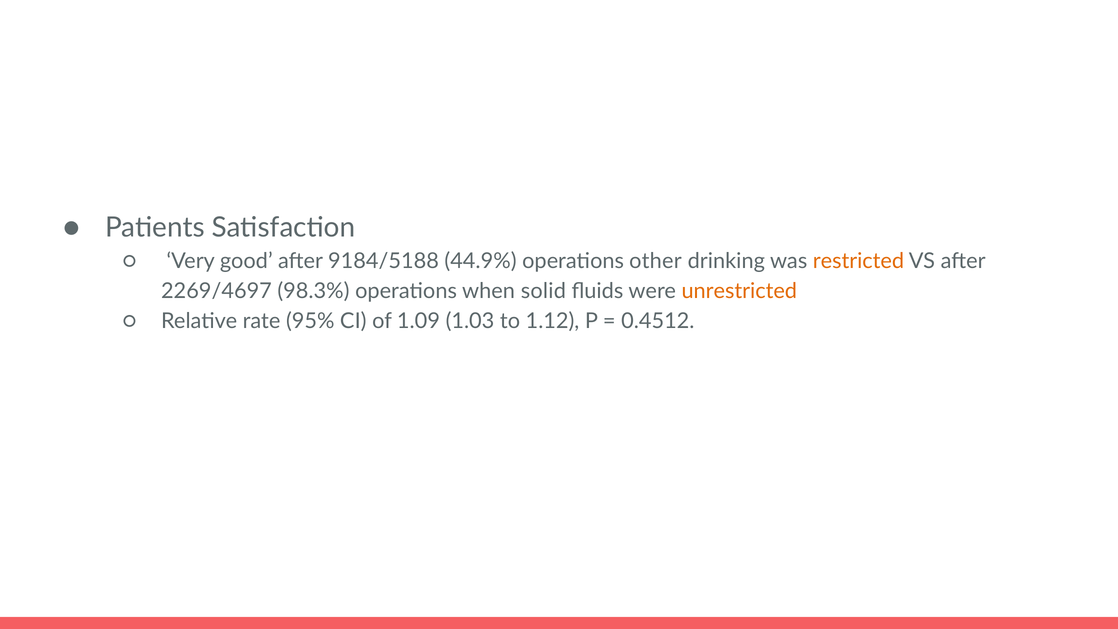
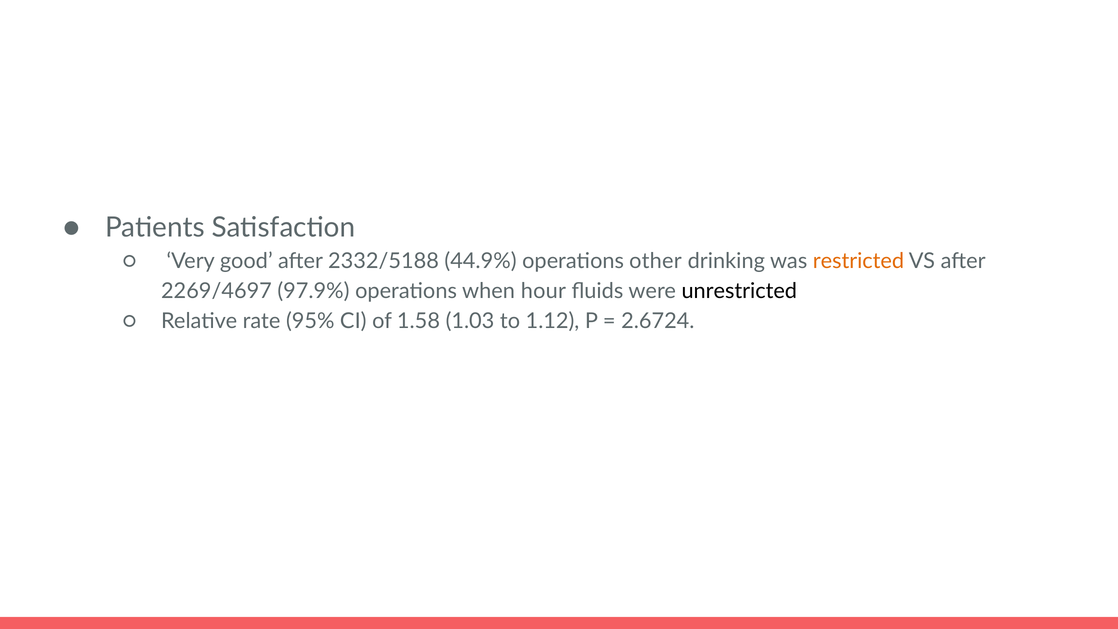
9184/5188: 9184/5188 -> 2332/5188 (384, 261)
98.3%: 98.3% -> 97.9% (313, 291)
solid: solid -> hour (543, 291)
unrestricted colour: orange -> black (739, 291)
1.09: 1.09 -> 1.58 (418, 321)
0.4512: 0.4512 -> 2.6724 (658, 321)
